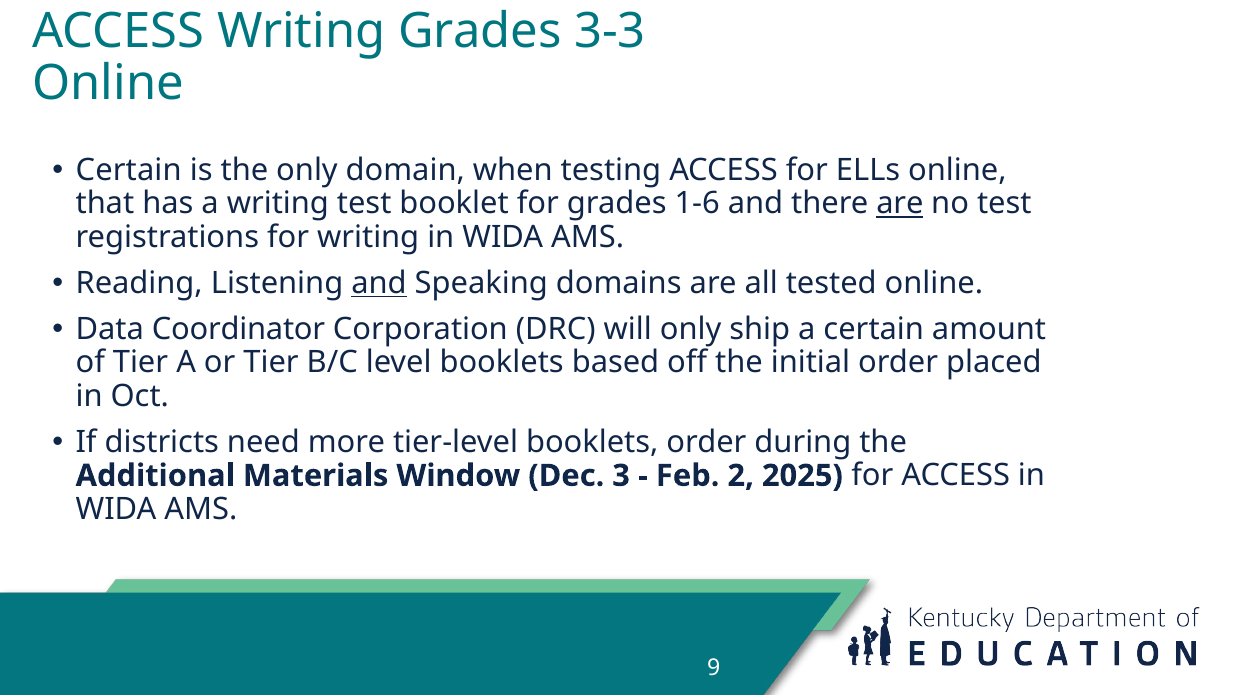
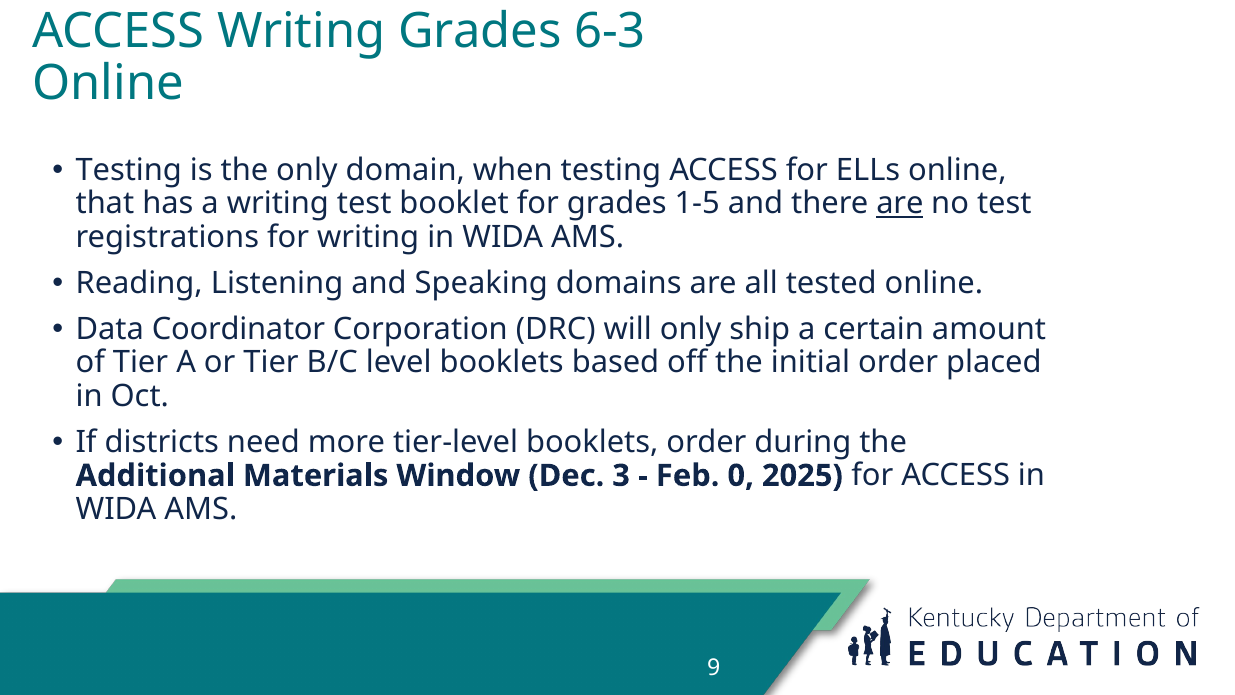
3-3: 3-3 -> 6-3 (610, 31)
Certain: Certain -> Testing (129, 170)
1-6: 1-6 -> 1-5 (697, 204)
and underline: present -> none (379, 283)
2: 2 -> 0 (741, 475)
